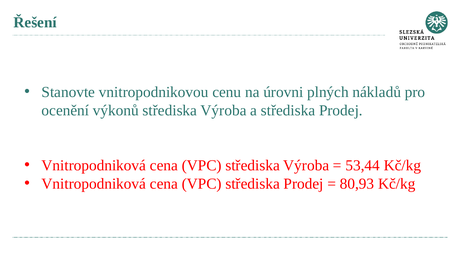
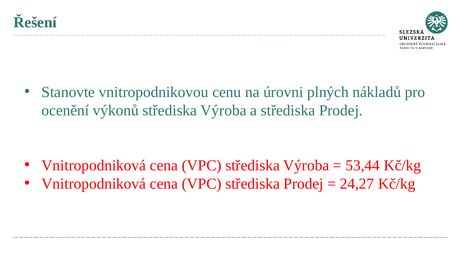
80,93: 80,93 -> 24,27 (357, 184)
